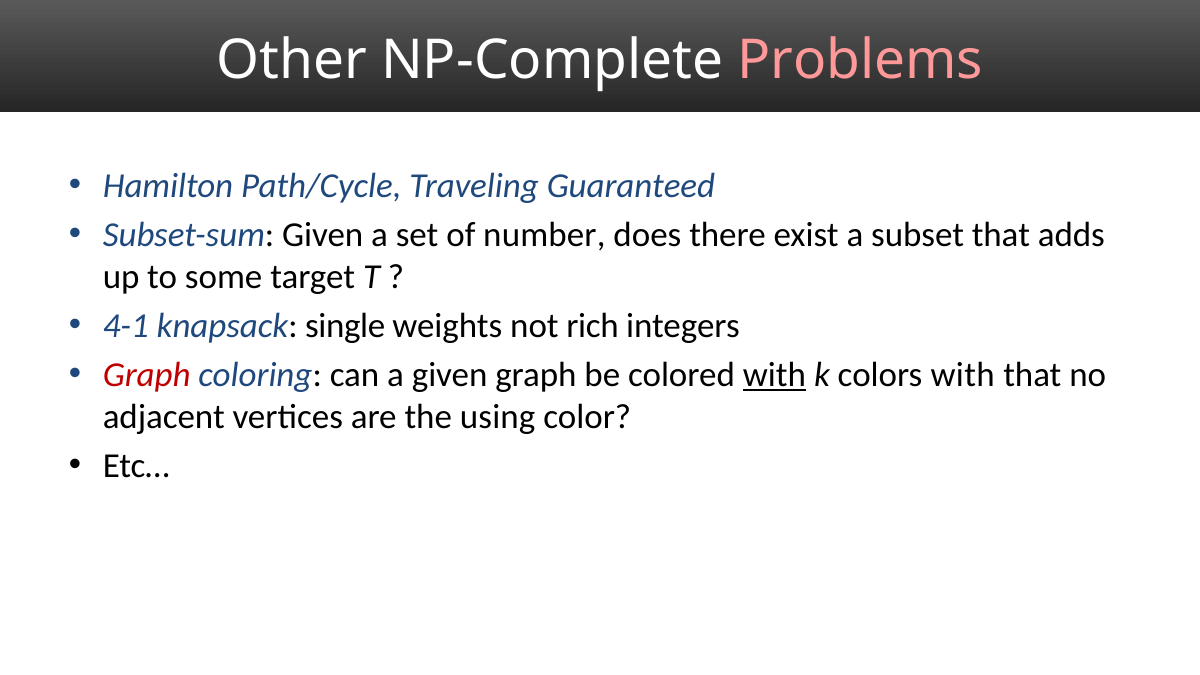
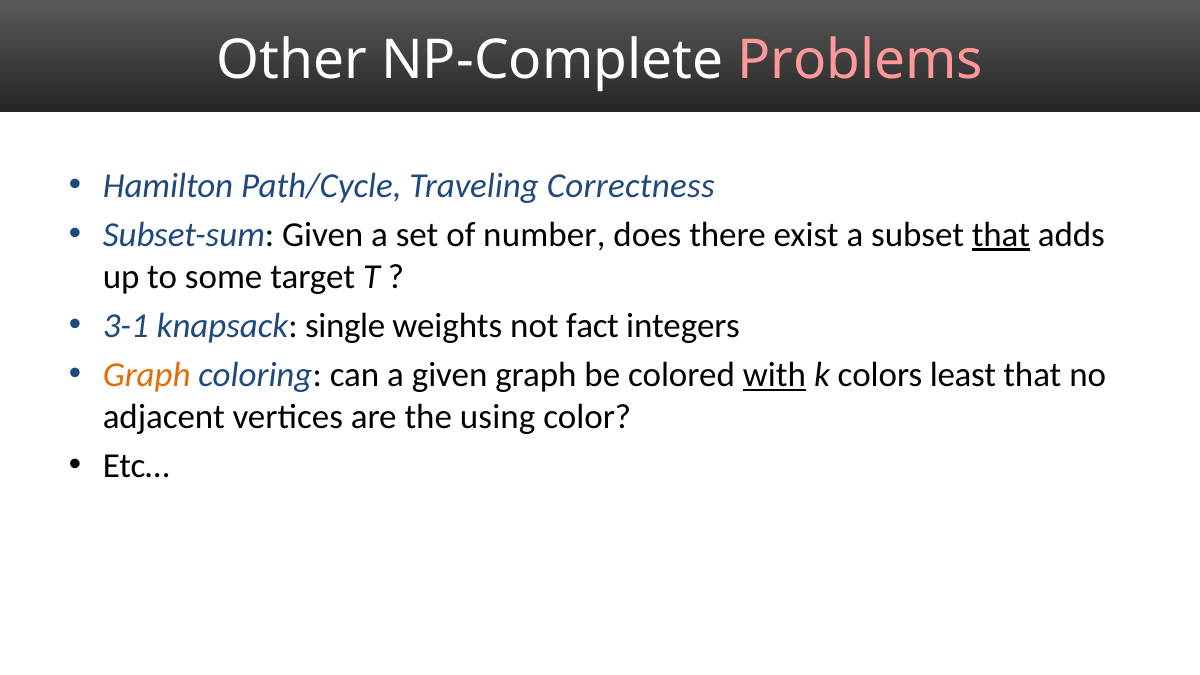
Guaranteed: Guaranteed -> Correctness (631, 185)
that underline: none -> present (1001, 234)
4-1: 4-1 -> 3-1 (126, 326)
rich: rich -> fact (593, 326)
Graph colour: red -> orange (147, 375)
colors with: with -> least (963, 375)
